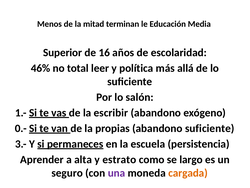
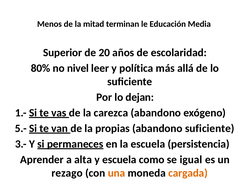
16: 16 -> 20 (104, 52)
46%: 46% -> 80% (40, 68)
total: total -> nivel (78, 68)
salón: salón -> dejan (140, 97)
escribir: escribir -> carezca (111, 112)
0.-: 0.- -> 5.- (21, 128)
y estrato: estrato -> escuela (119, 159)
largo: largo -> igual (191, 159)
seguro: seguro -> rezago (67, 172)
una colour: purple -> orange (117, 172)
